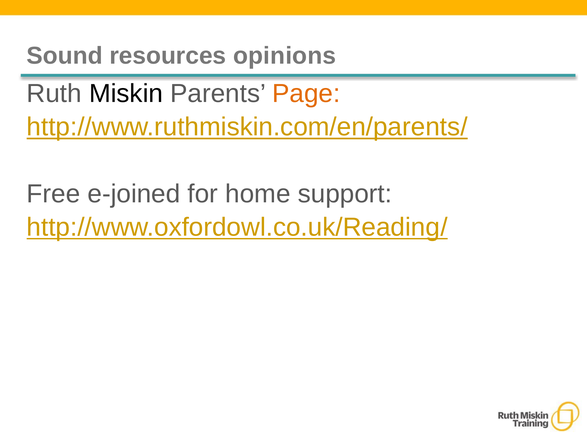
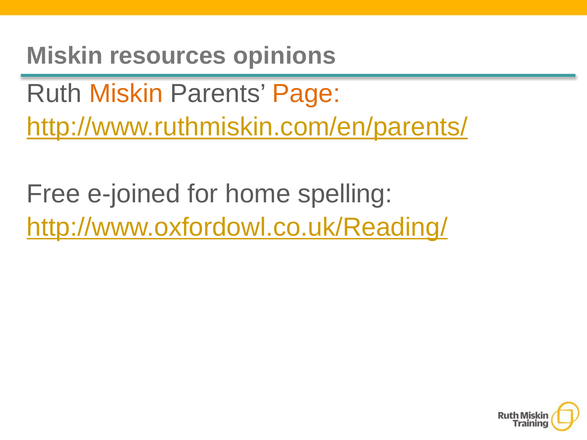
Sound: Sound -> Miskin (65, 56)
Miskin colour: black -> orange (126, 94)
support: support -> spelling (345, 194)
